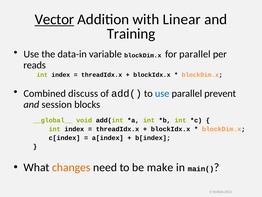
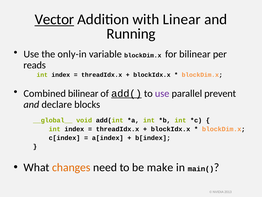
Training: Training -> Running (131, 34)
data-in: data-in -> only-in (72, 54)
for parallel: parallel -> bilinear (195, 54)
Combined discuss: discuss -> bilinear (83, 93)
add( underline: none -> present (126, 93)
use colour: blue -> purple (162, 93)
session: session -> declare (57, 104)
